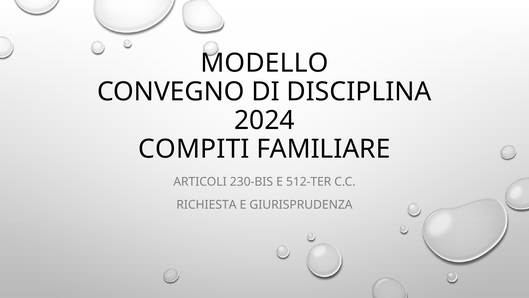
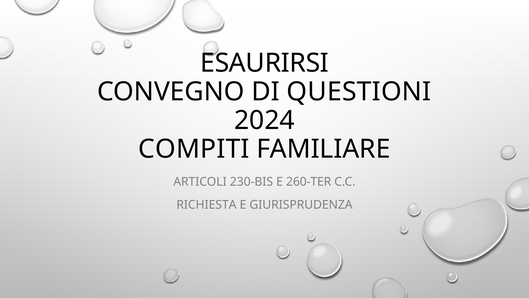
MODELLO: MODELLO -> ESAURIRSI (265, 63)
DISCIPLINA: DISCIPLINA -> QUESTIONI (359, 92)
512-TER: 512-TER -> 260-TER (309, 182)
